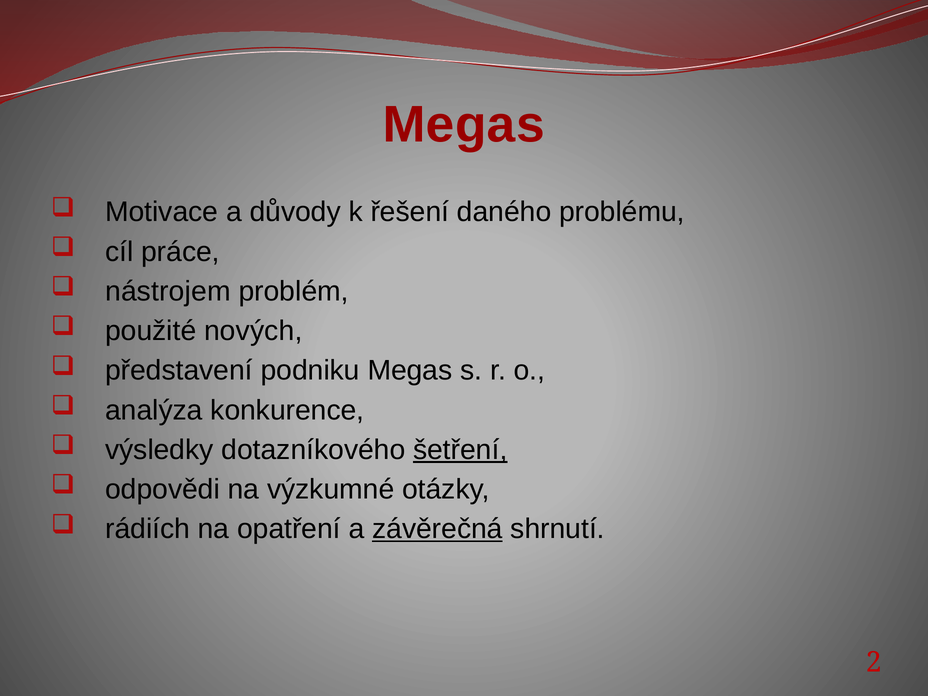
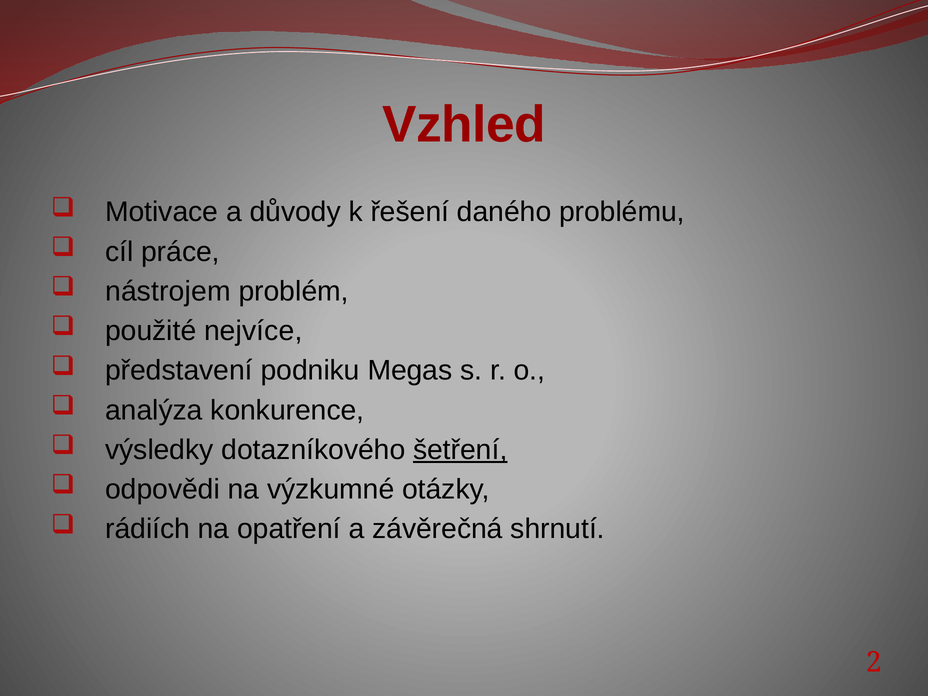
Megas: Megas -> Vzhled (464, 125)
nových: nových -> nejvíce (253, 331)
závěrečná underline: present -> none (437, 529)
